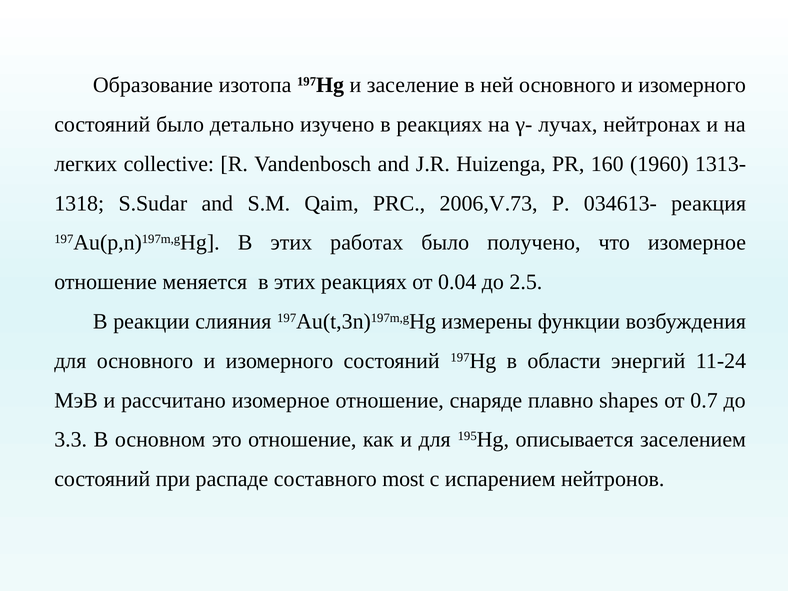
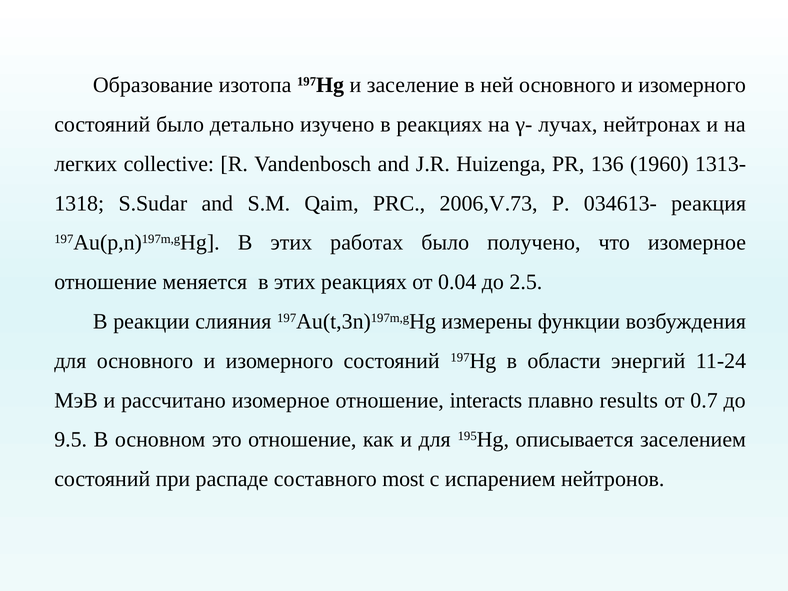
160: 160 -> 136 (607, 164)
снаряде: снаряде -> interacts (486, 400)
shapes: shapes -> results (629, 400)
3.3: 3.3 -> 9.5 (71, 440)
